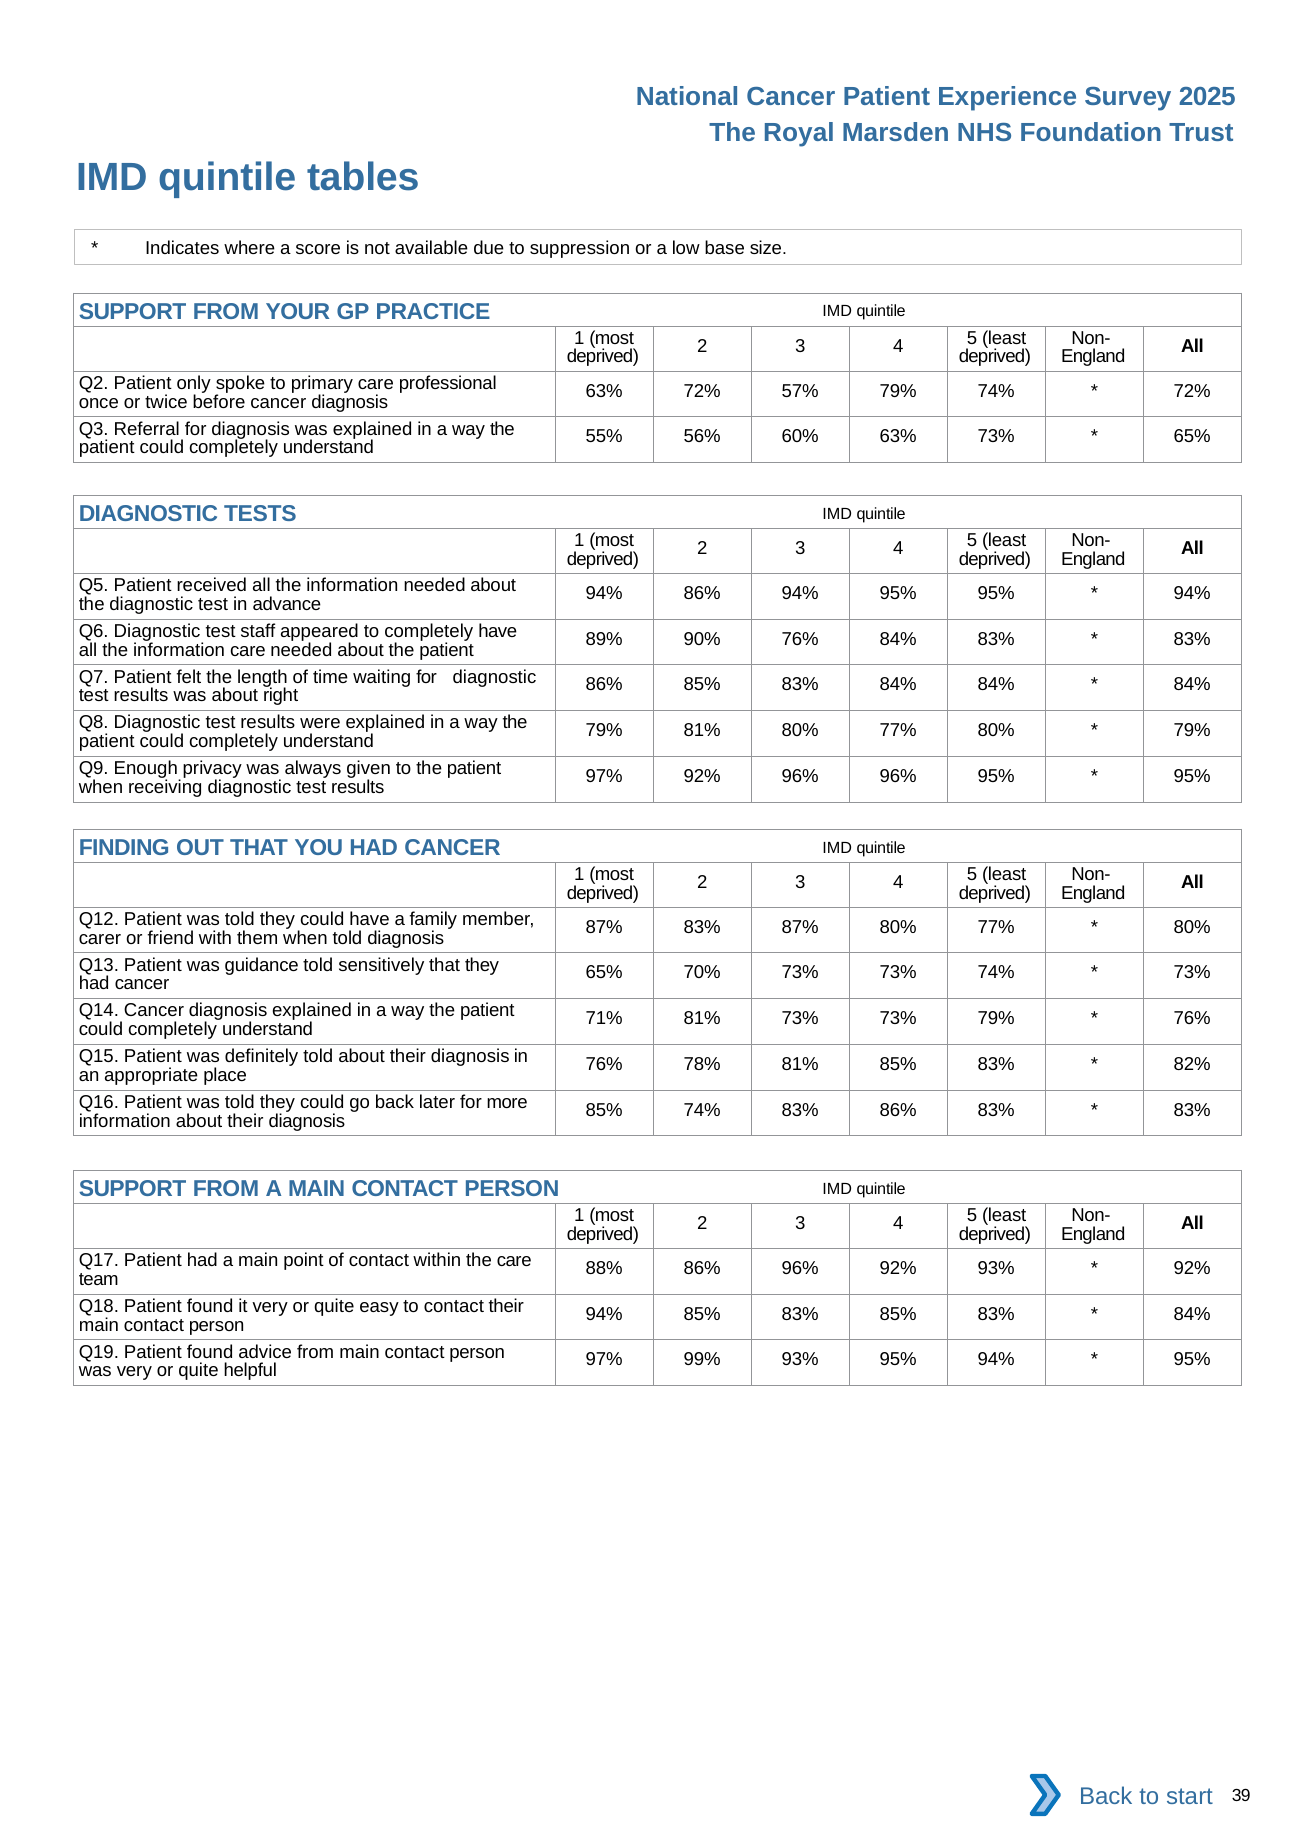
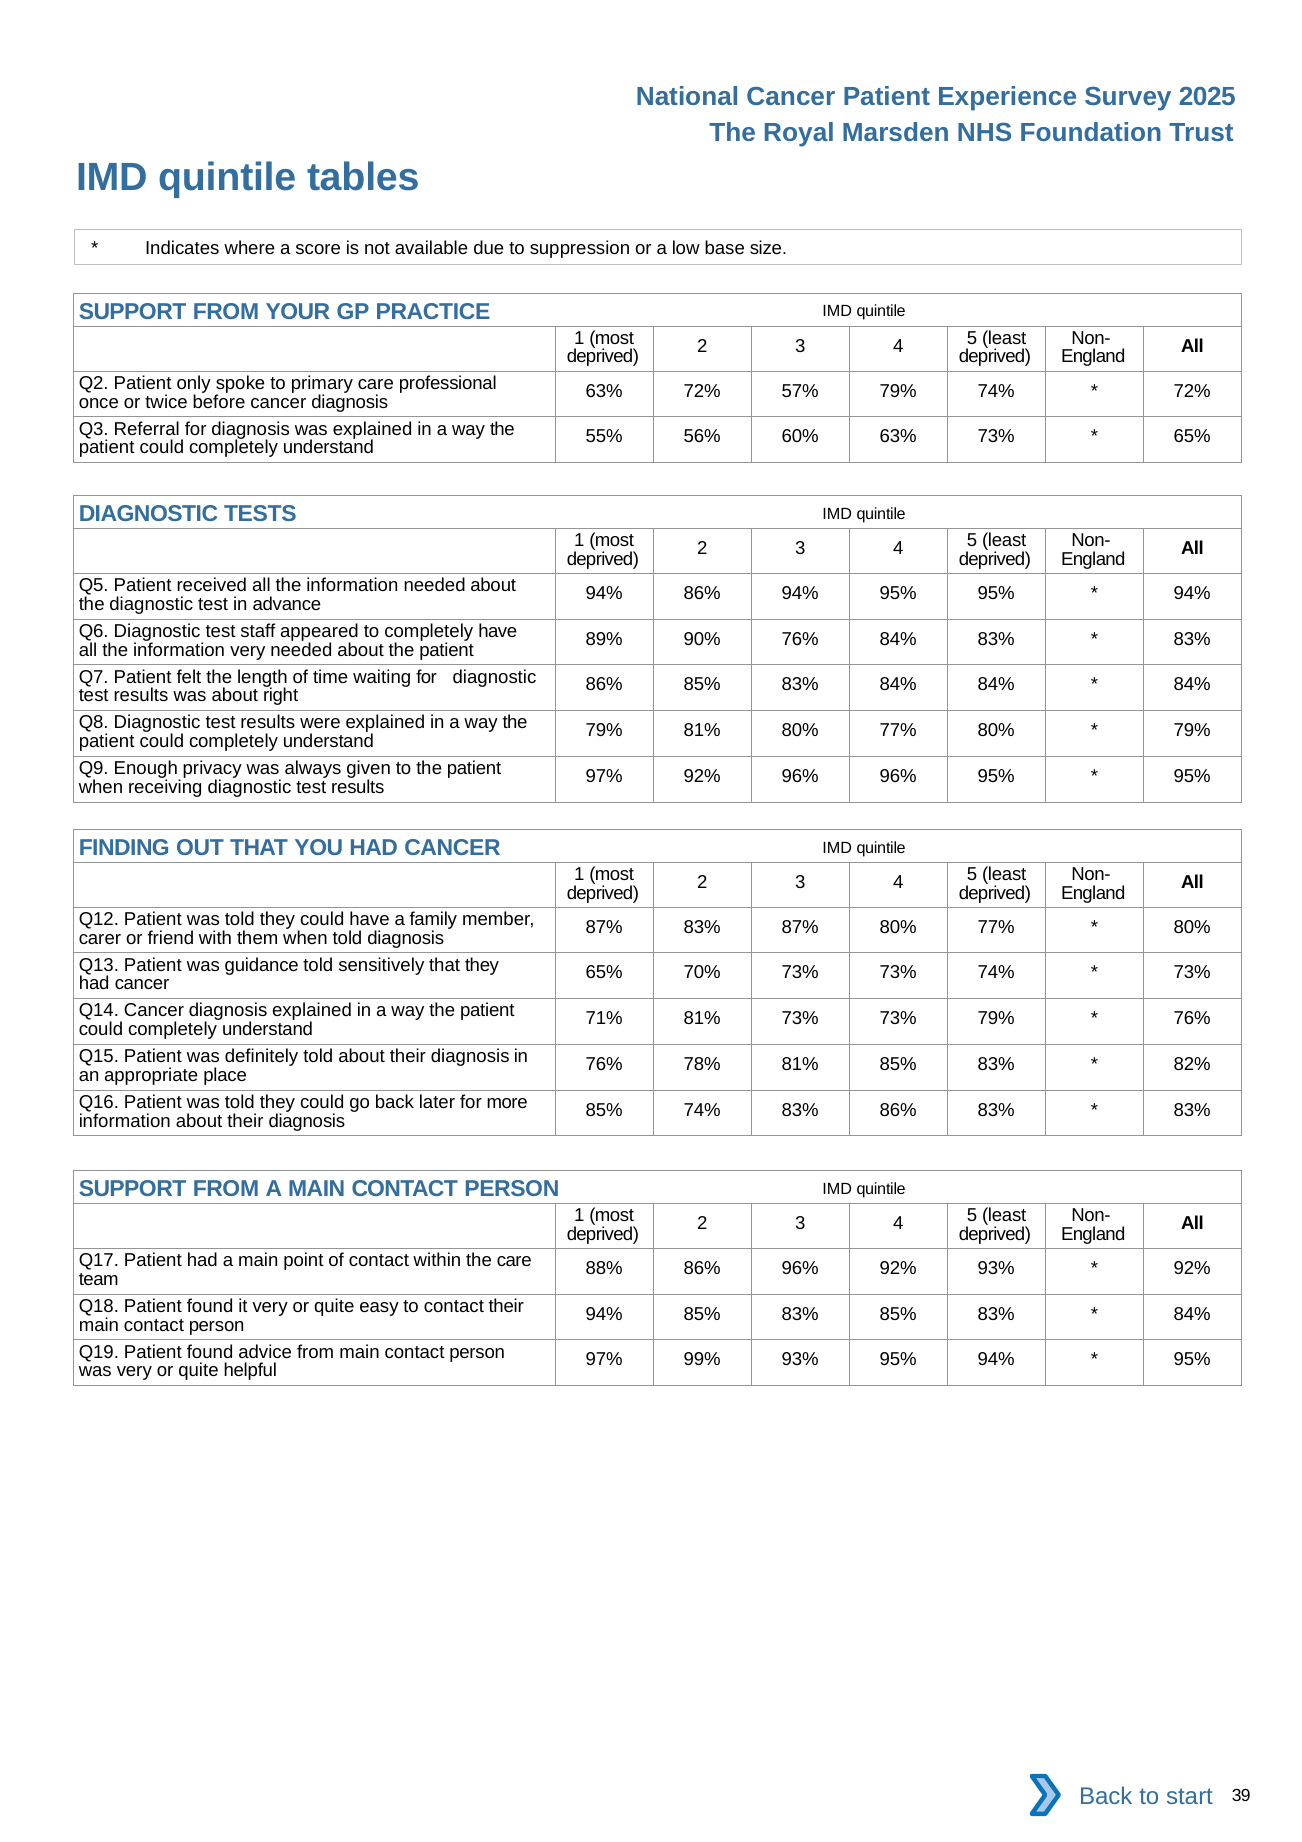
information care: care -> very (248, 650)
